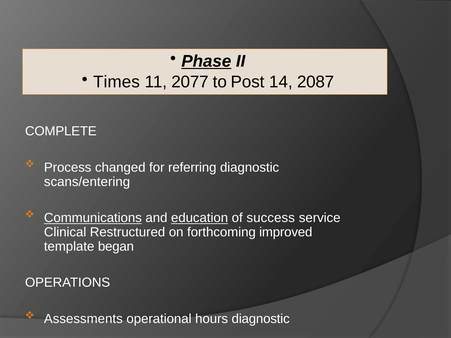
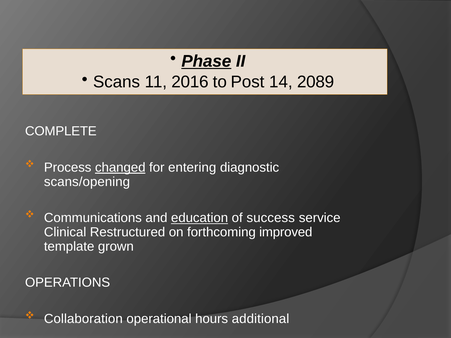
Times: Times -> Scans (117, 82)
2077: 2077 -> 2016 (190, 82)
2087: 2087 -> 2089 (316, 82)
changed underline: none -> present (120, 168)
referring: referring -> entering (192, 168)
scans/entering: scans/entering -> scans/opening (87, 182)
Communications underline: present -> none (93, 218)
began: began -> grown (116, 247)
Assessments: Assessments -> Collaboration (83, 319)
hours diagnostic: diagnostic -> additional (261, 319)
